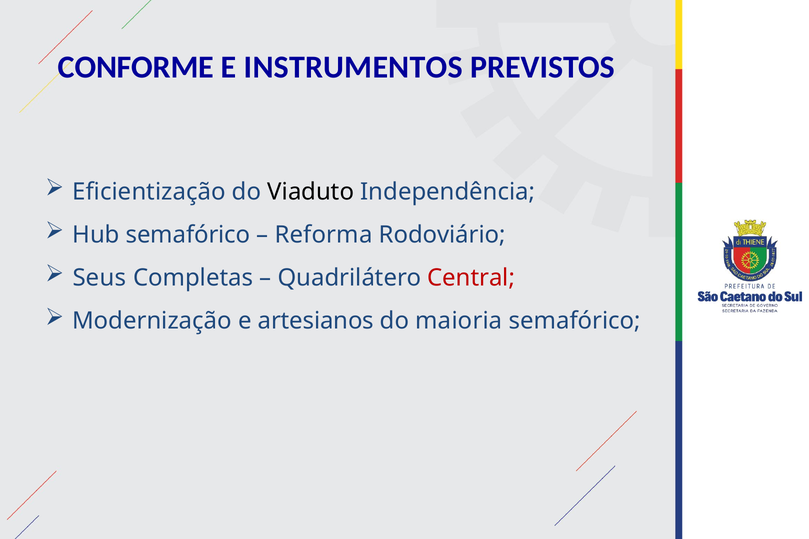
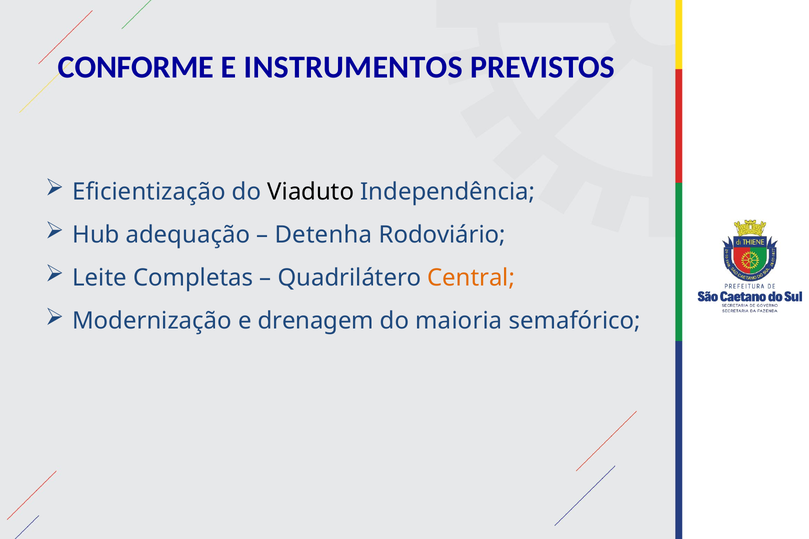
Hub semafórico: semafórico -> adequação (188, 235)
Reforma: Reforma -> Detenha (323, 235)
Seus: Seus -> Leite (100, 278)
Central colour: red -> orange (471, 278)
artesianos: artesianos -> drenagem (316, 321)
